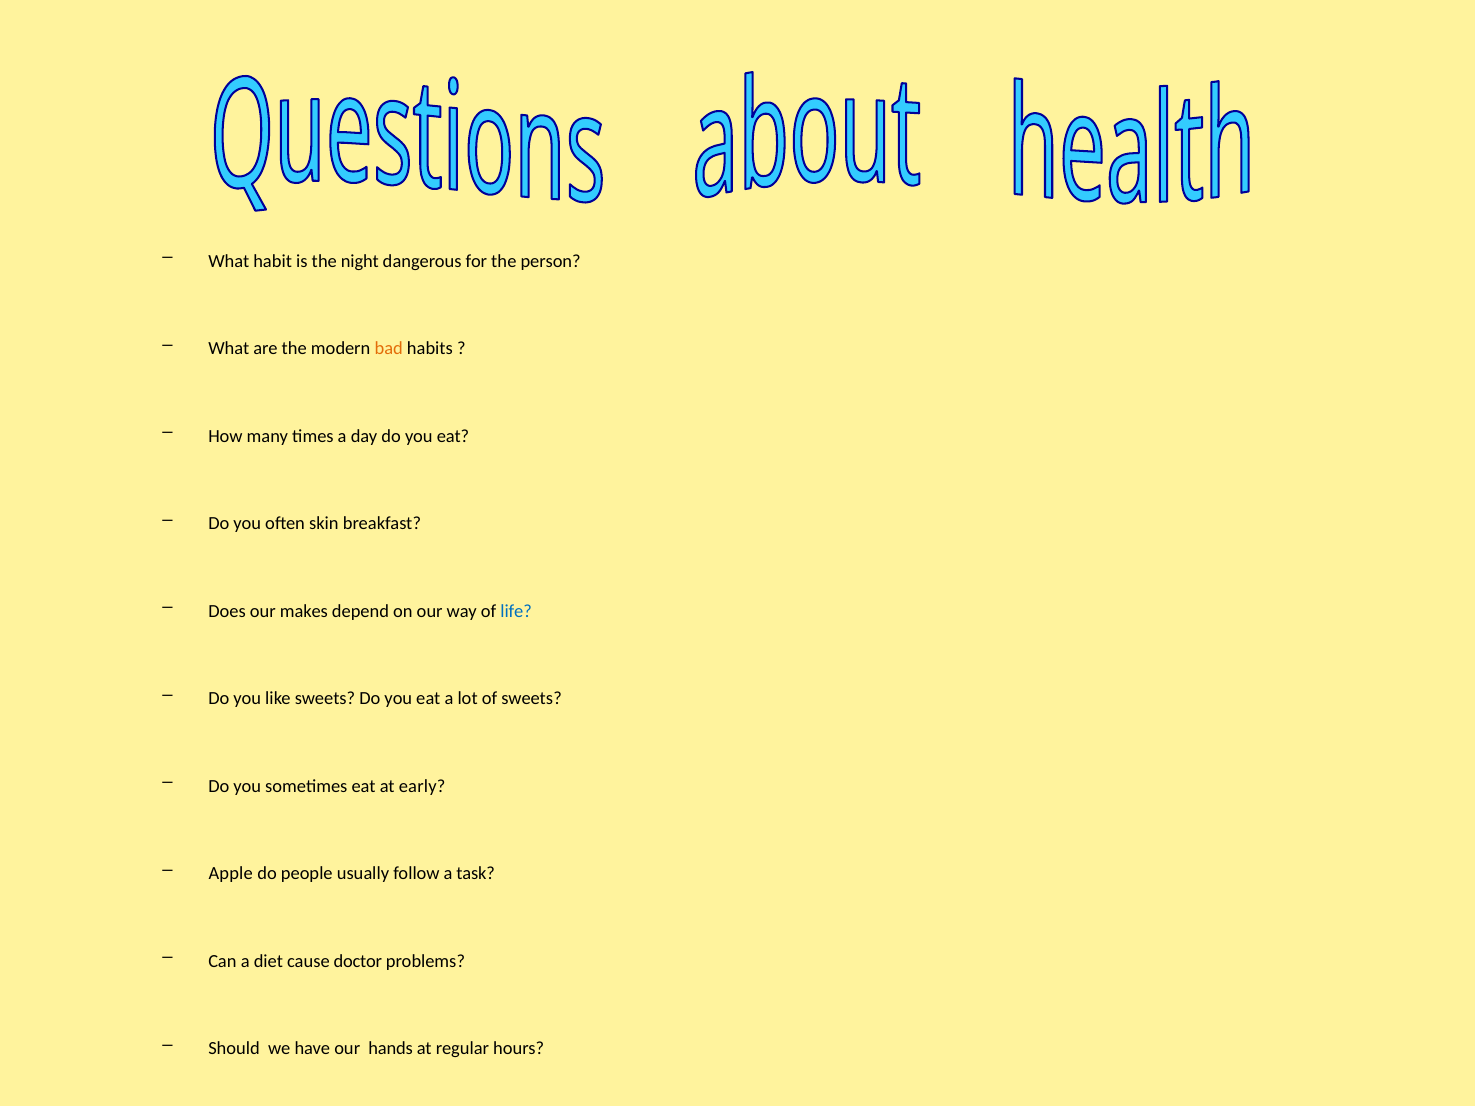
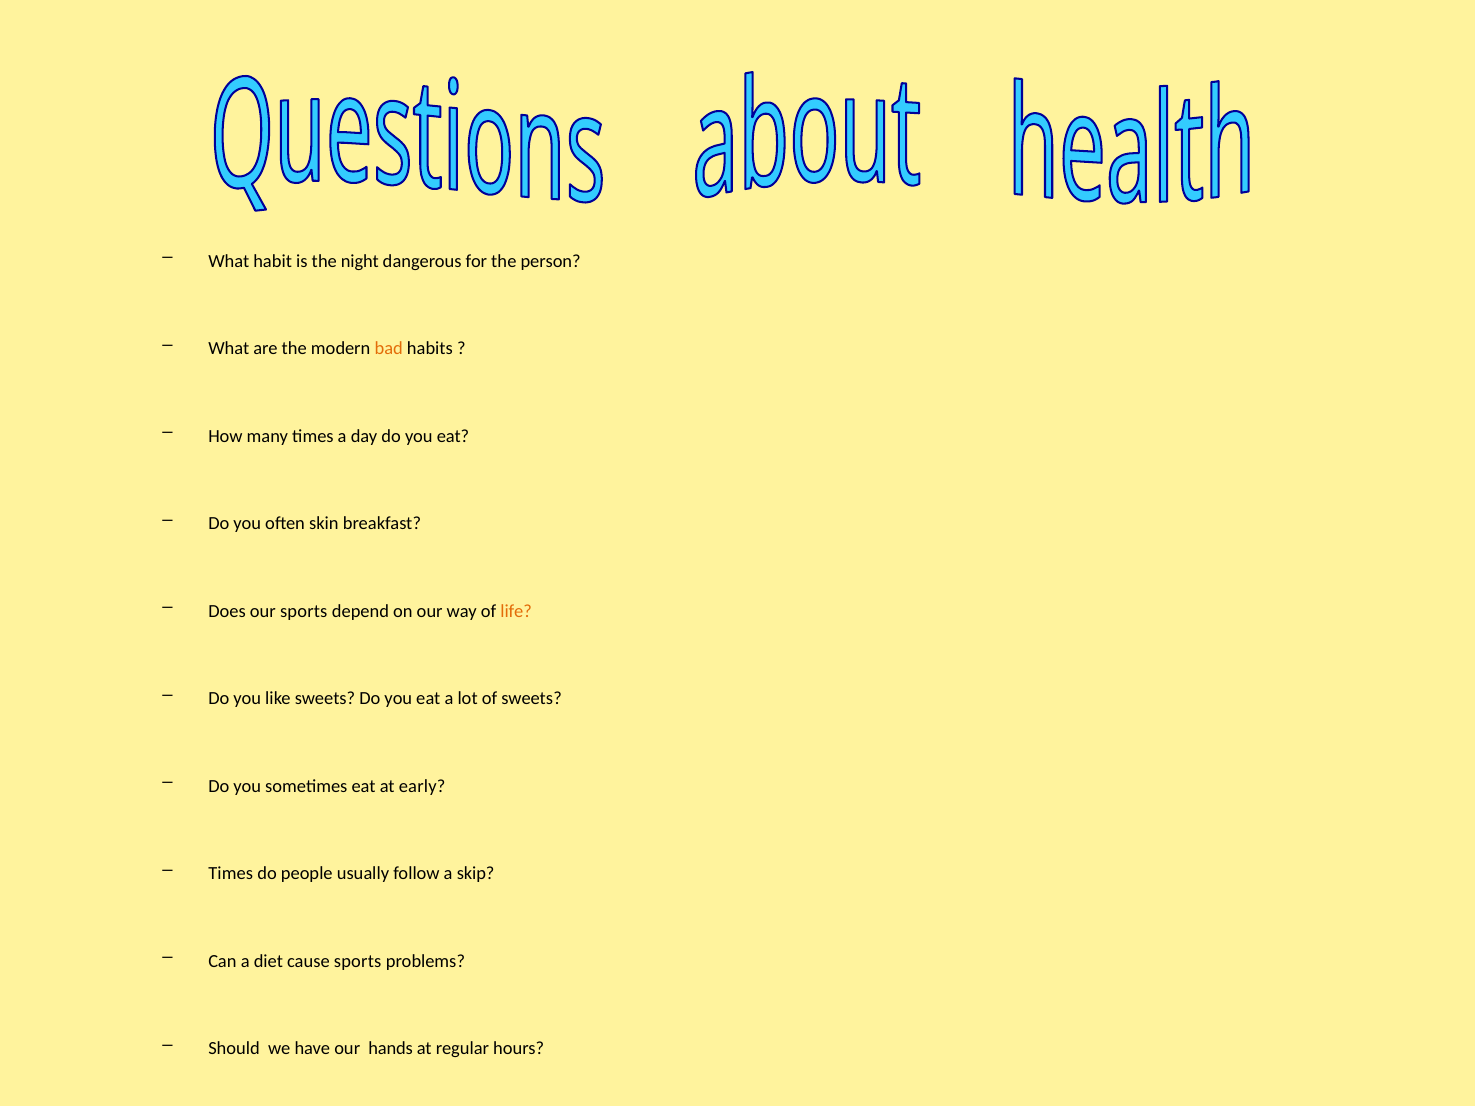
our makes: makes -> sports (304, 611)
life colour: blue -> orange (516, 611)
Apple: Apple -> Times (231, 874)
task: task -> skip (476, 874)
cause doctor: doctor -> sports (358, 961)
